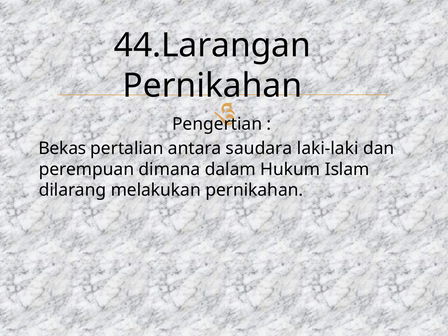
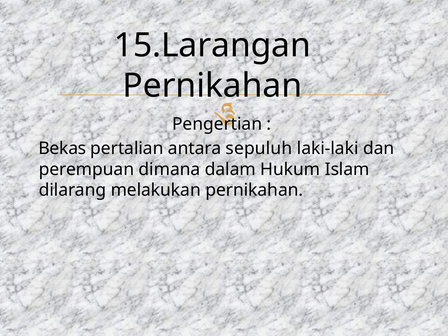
44.Larangan: 44.Larangan -> 15.Larangan (212, 45)
saudara: saudara -> sepuluh (259, 148)
